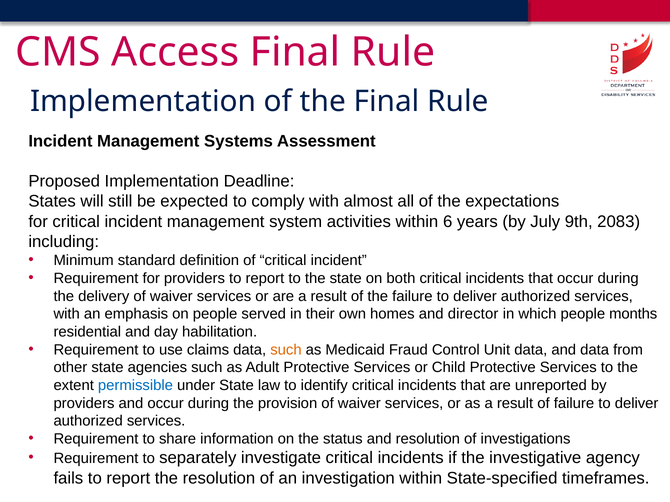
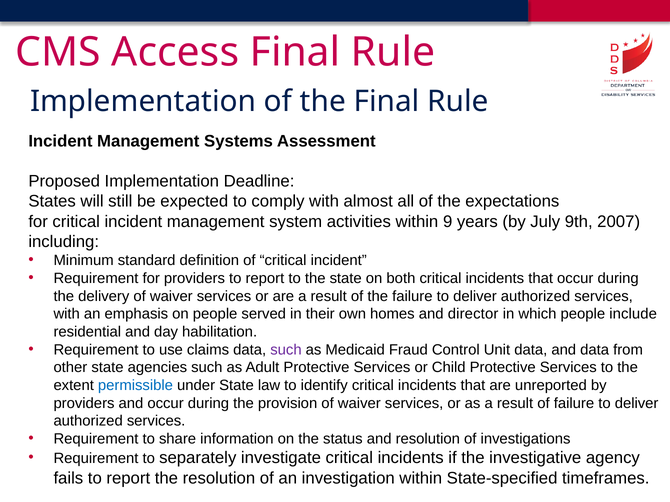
6: 6 -> 9 (448, 222)
2083: 2083 -> 2007 (619, 222)
months: months -> include (633, 314)
such colour: orange -> purple (286, 350)
